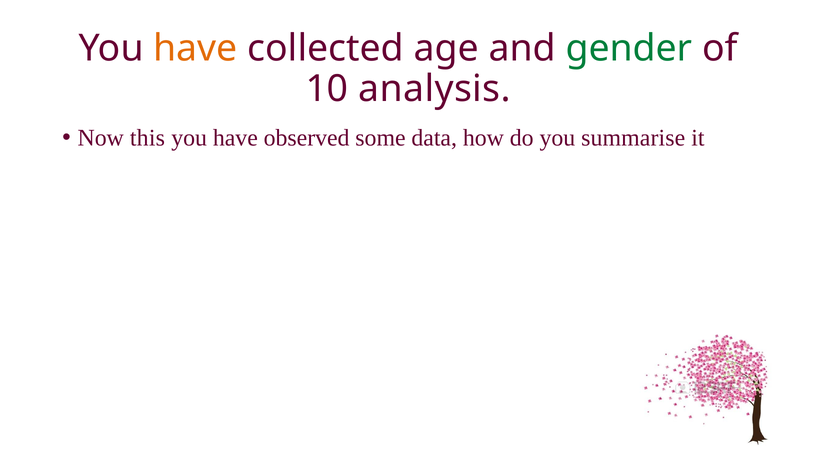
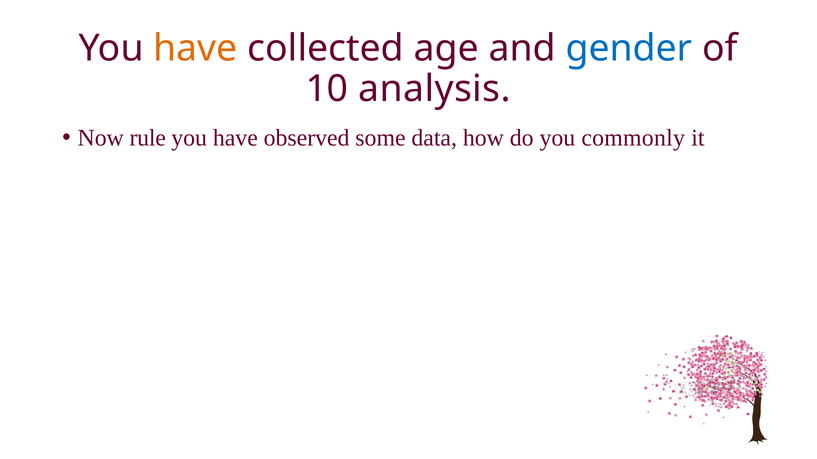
gender colour: green -> blue (629, 48)
this: this -> rule (148, 138)
summarise: summarise -> commonly (633, 138)
